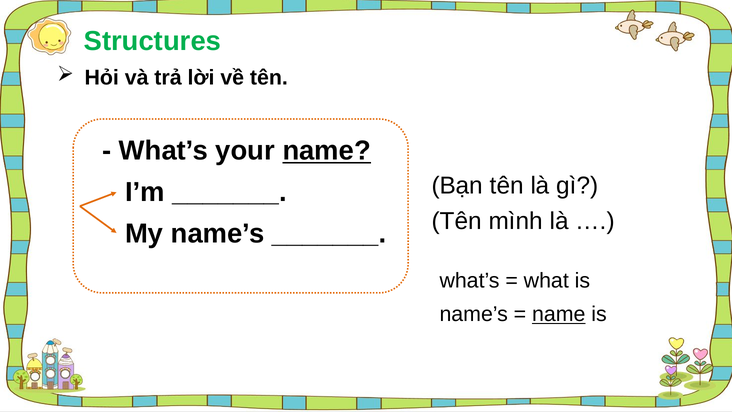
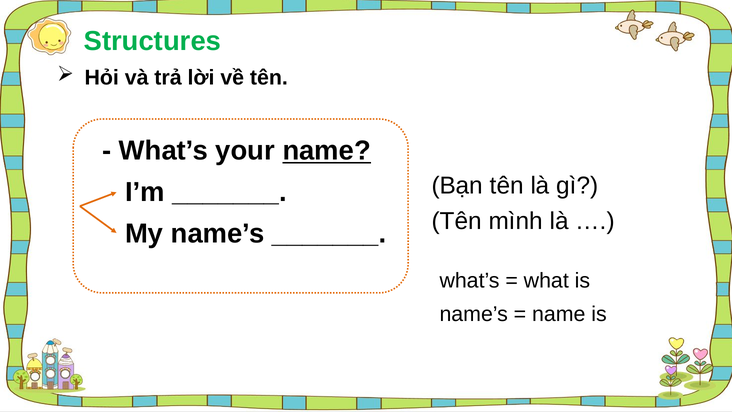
name underline: present -> none (559, 314)
